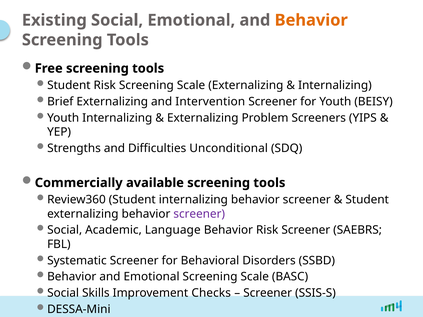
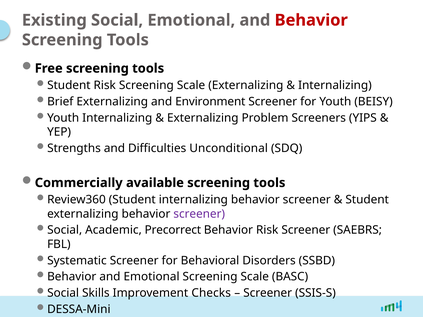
Behavior colour: orange -> red (311, 20)
Intervention: Intervention -> Environment (210, 102)
Language: Language -> Precorrect (173, 230)
